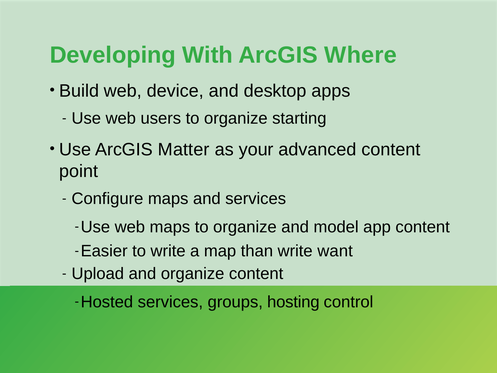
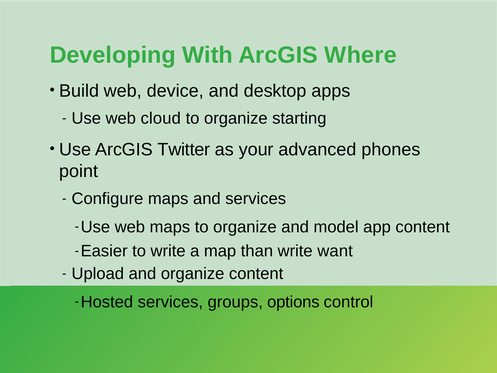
users: users -> cloud (161, 118)
Matter: Matter -> Twitter (184, 150)
advanced content: content -> phones (391, 150)
hosting: hosting -> options (293, 302)
